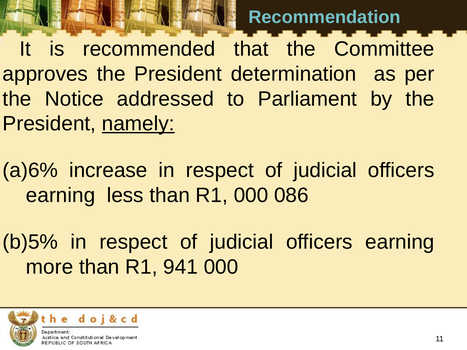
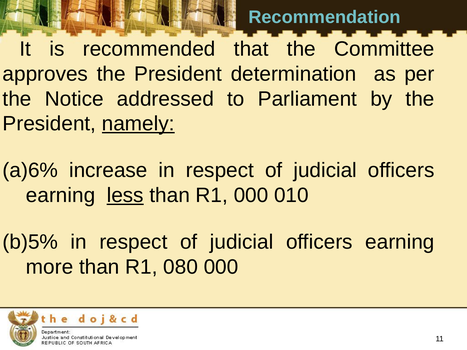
less underline: none -> present (125, 195)
086: 086 -> 010 (291, 195)
941: 941 -> 080 (181, 267)
